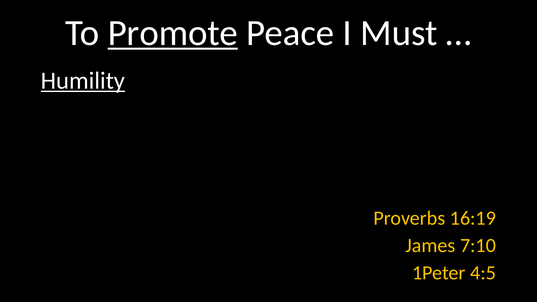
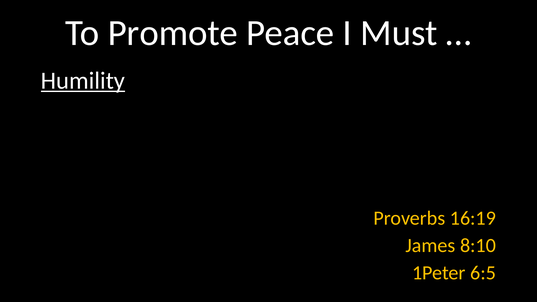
Promote underline: present -> none (173, 33)
7:10: 7:10 -> 8:10 (478, 246)
4:5: 4:5 -> 6:5 (483, 273)
